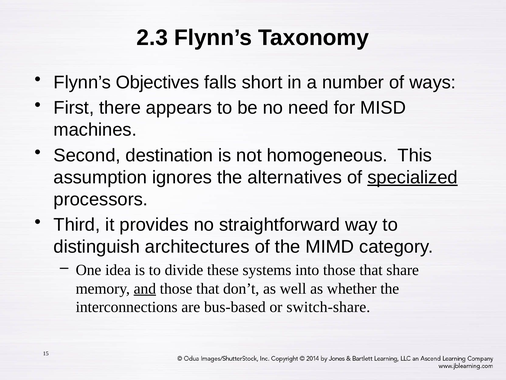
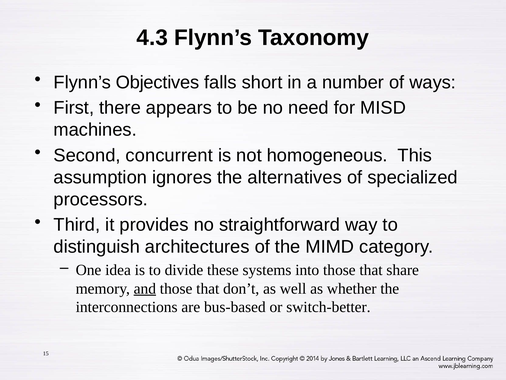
2.3: 2.3 -> 4.3 (152, 38)
destination: destination -> concurrent (169, 155)
specialized underline: present -> none (413, 177)
switch-share: switch-share -> switch-better (328, 307)
